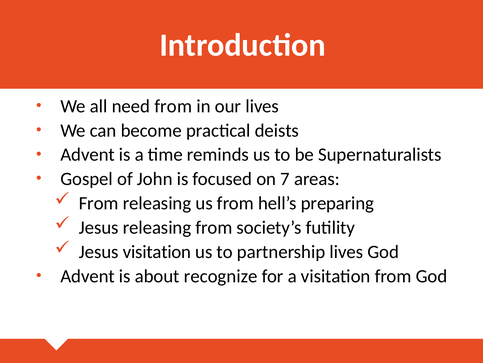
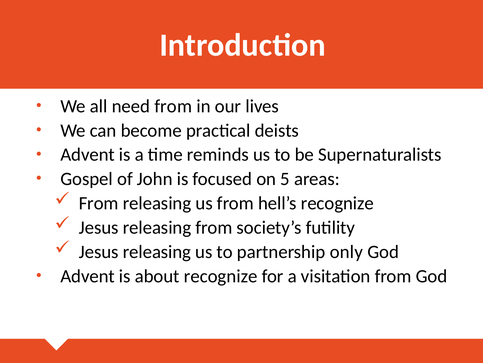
7: 7 -> 5 (285, 179)
hell’s preparing: preparing -> recognize (337, 203)
visitation: visitation -> releasing (157, 251)
partnership lives: lives -> only (346, 251)
